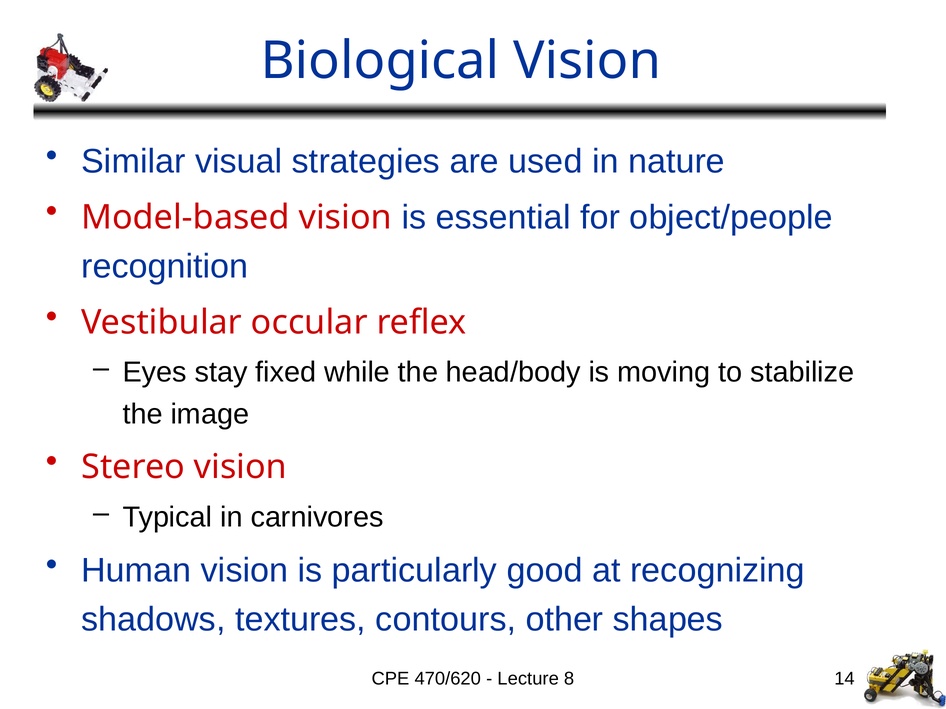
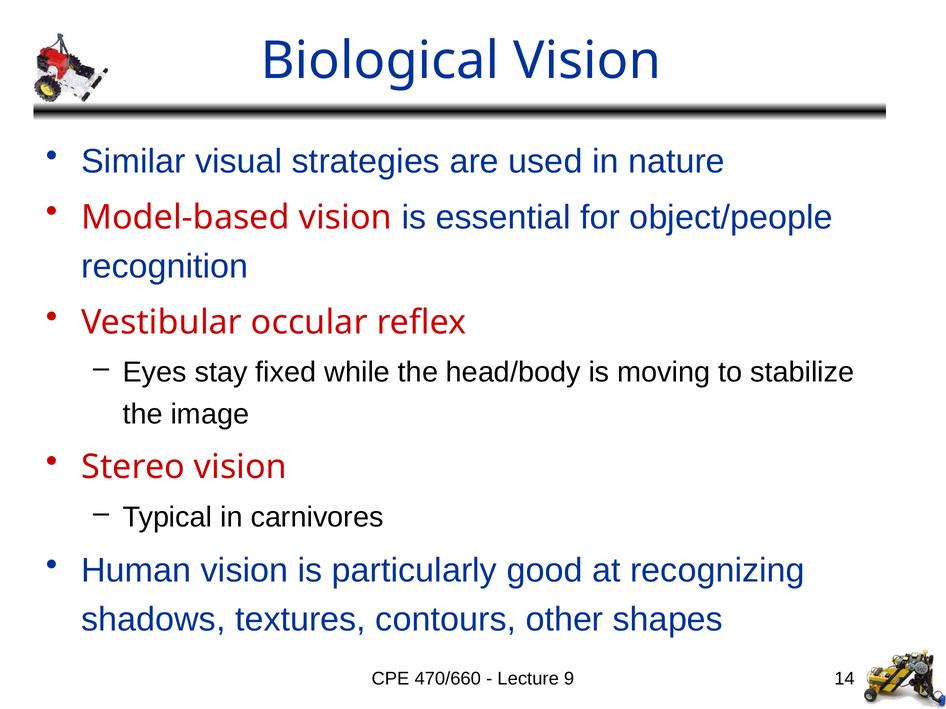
470/620: 470/620 -> 470/660 (448, 679)
8: 8 -> 9 (569, 679)
